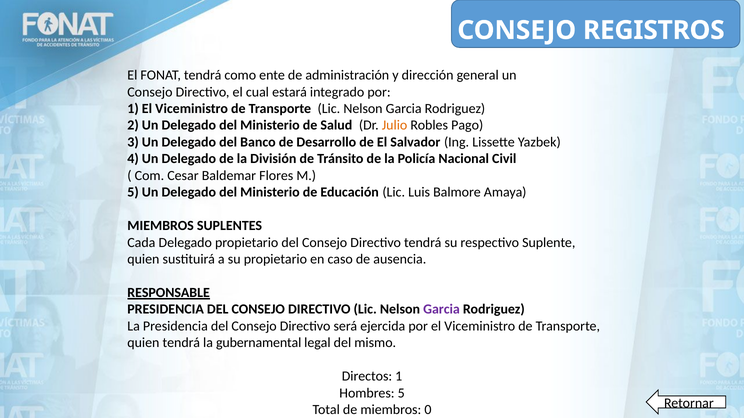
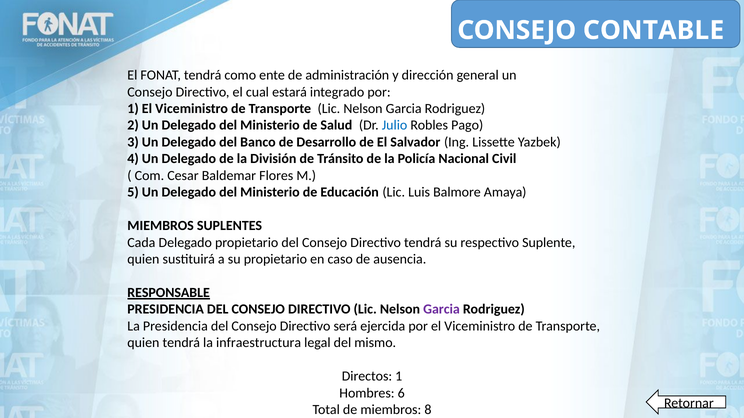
REGISTROS: REGISTROS -> CONTABLE (654, 30)
Julio colour: orange -> blue (395, 126)
gubernamental: gubernamental -> infraestructura (259, 343)
Hombres 5: 5 -> 6 (401, 393)
0: 0 -> 8 (428, 410)
